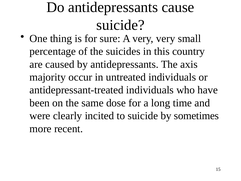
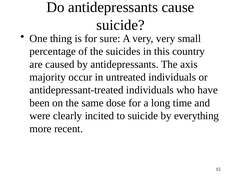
sometimes: sometimes -> everything (196, 116)
